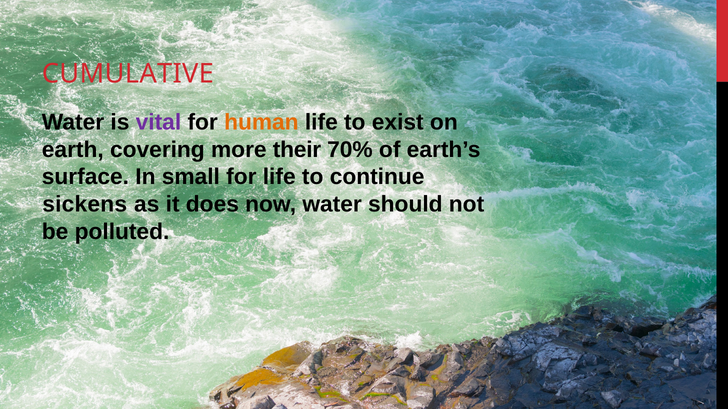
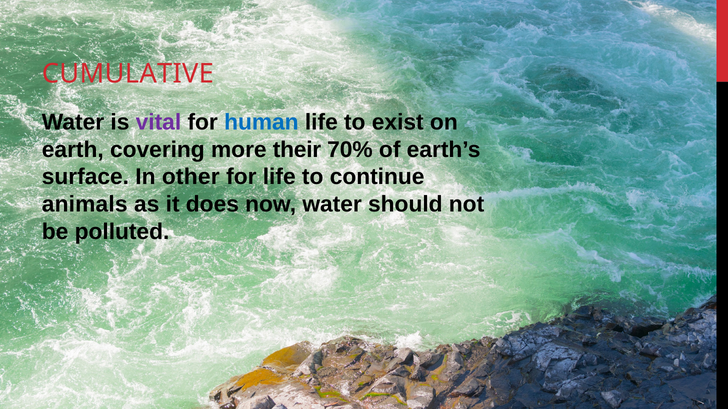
human colour: orange -> blue (261, 123)
small: small -> other (191, 177)
sickens: sickens -> animals (85, 205)
